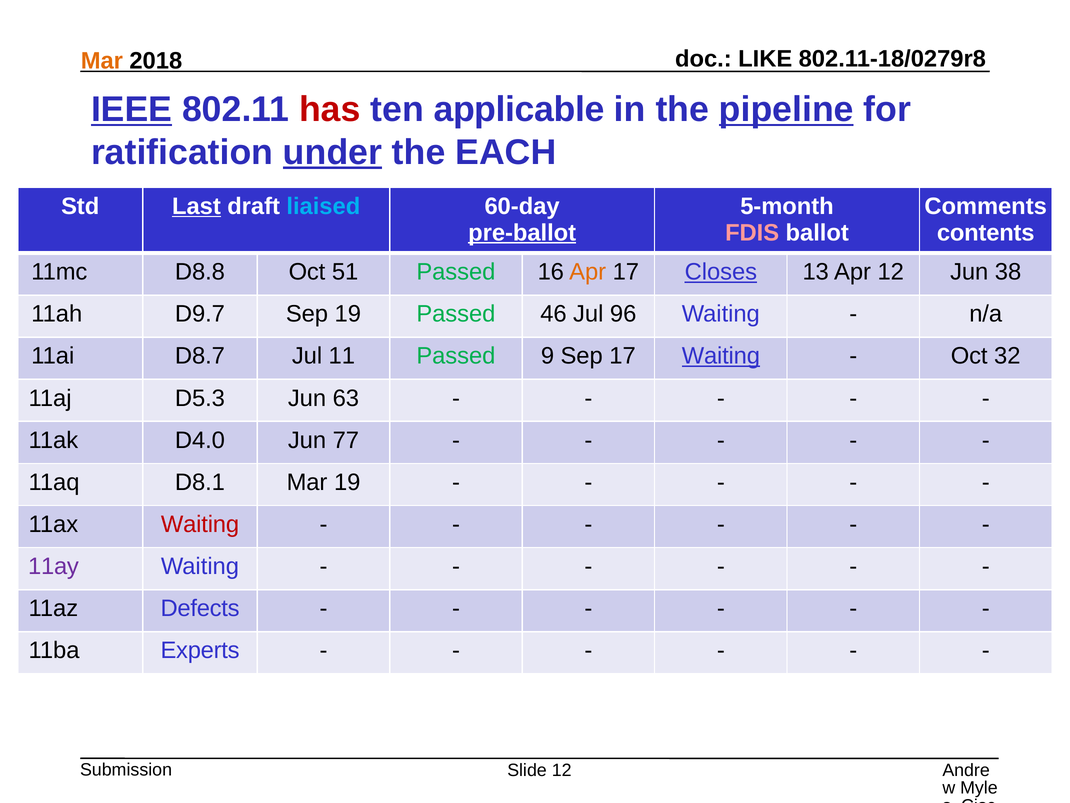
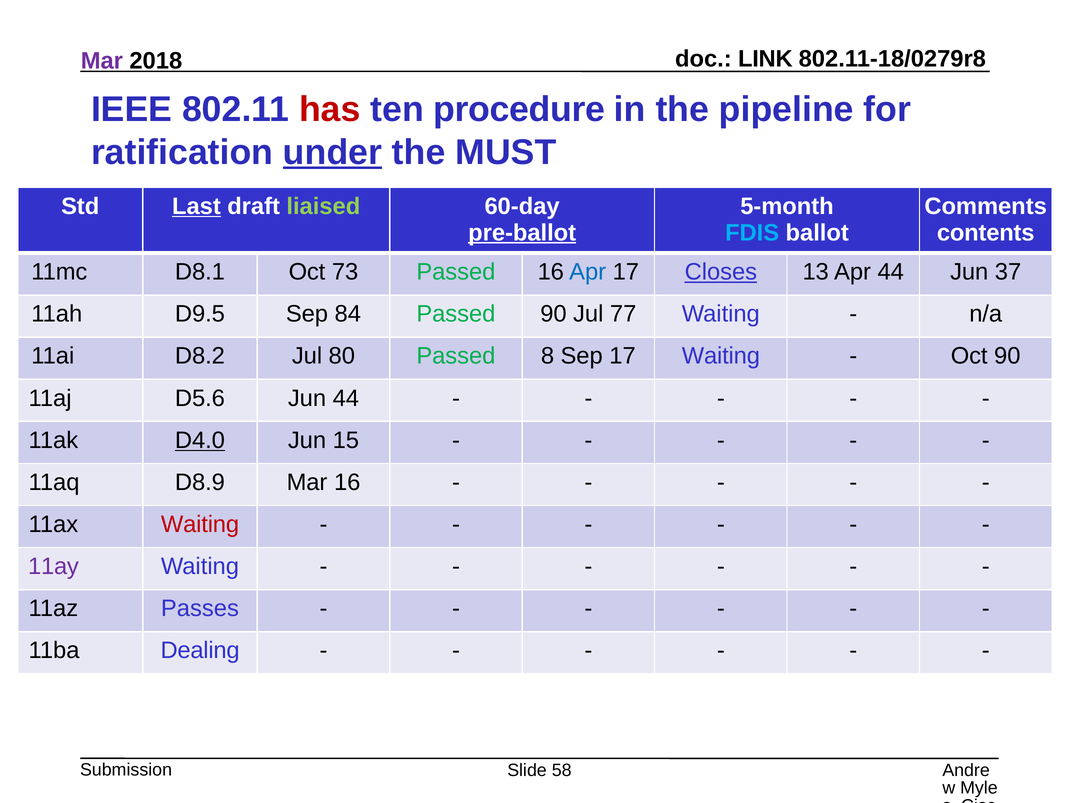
LIKE: LIKE -> LINK (765, 59)
Mar colour: orange -> purple (102, 61)
IEEE underline: present -> none (132, 110)
applicable: applicable -> procedure (519, 110)
pipeline underline: present -> none (786, 110)
EACH: EACH -> MUST (506, 152)
liaised colour: light blue -> light green (323, 206)
FDIS colour: pink -> light blue (752, 233)
D8.8: D8.8 -> D8.1 (200, 272)
51: 51 -> 73 (345, 272)
Apr colour: orange -> blue (588, 272)
Apr 12: 12 -> 44 (891, 272)
38: 38 -> 37 (1008, 272)
D9.7: D9.7 -> D9.5 (200, 314)
Sep 19: 19 -> 84 (348, 314)
Passed 46: 46 -> 90 (553, 314)
96: 96 -> 77 (623, 314)
D8.7: D8.7 -> D8.2 (200, 356)
11: 11 -> 80 (342, 356)
9: 9 -> 8 (548, 356)
Waiting underline: present -> none (721, 356)
Oct 32: 32 -> 90 (1007, 356)
D5.3: D5.3 -> D5.6 (200, 398)
Jun 63: 63 -> 44 (346, 398)
D4.0 underline: none -> present (200, 440)
77: 77 -> 15 (346, 440)
D8.1: D8.1 -> D8.9 (200, 482)
Mar 19: 19 -> 16 (347, 482)
Defects: Defects -> Passes (200, 608)
Experts: Experts -> Dealing (200, 650)
Slide 12: 12 -> 58 (562, 770)
